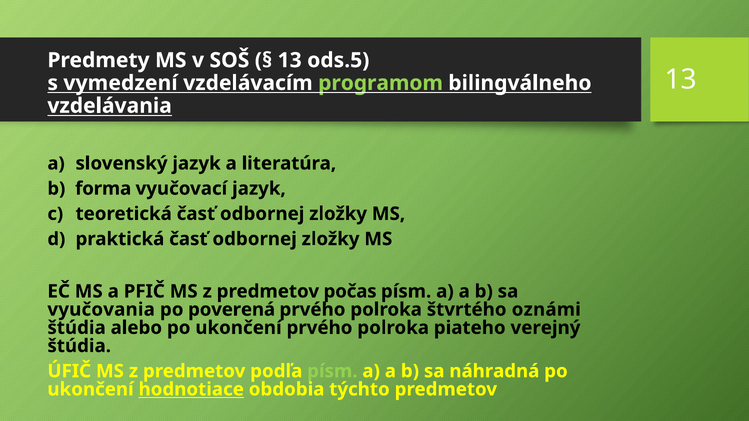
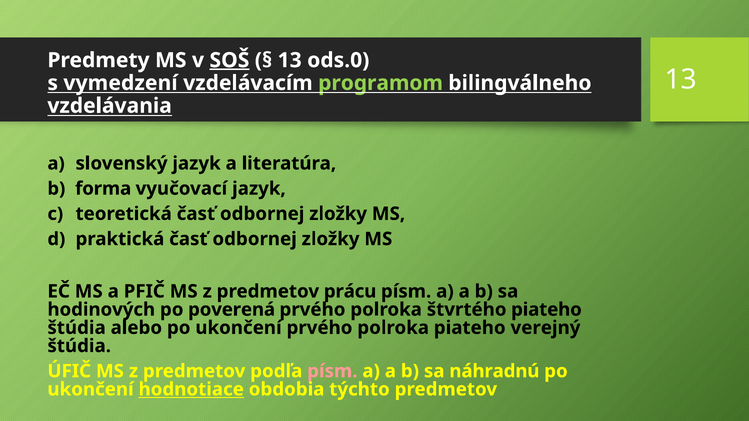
SOŠ underline: none -> present (229, 60)
ods.5: ods.5 -> ods.0 (338, 60)
počas: počas -> prácu (350, 292)
vyučovania: vyučovania -> hodinových (101, 310)
štvrtého oznámi: oznámi -> piateho (546, 310)
písm colour: light green -> pink (332, 371)
náhradná: náhradná -> náhradnú (494, 371)
